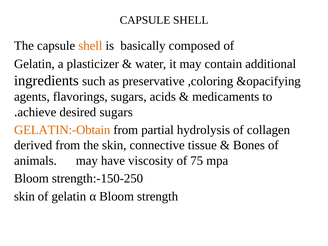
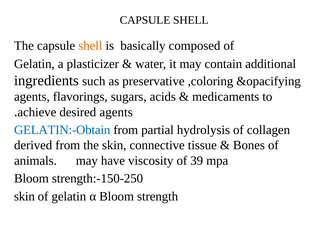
desired sugars: sugars -> agents (116, 112)
GELATIN:-Obtain colour: orange -> blue (62, 130)
75: 75 -> 39 (197, 161)
